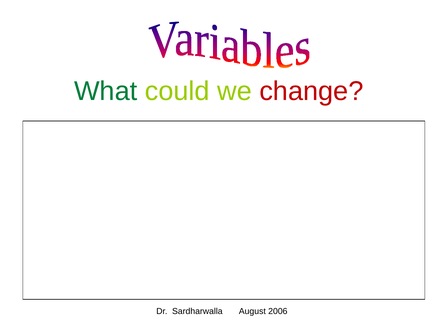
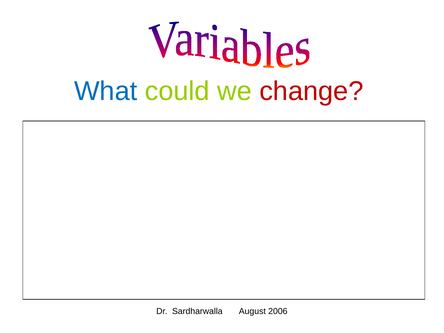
What colour: green -> blue (106, 91)
